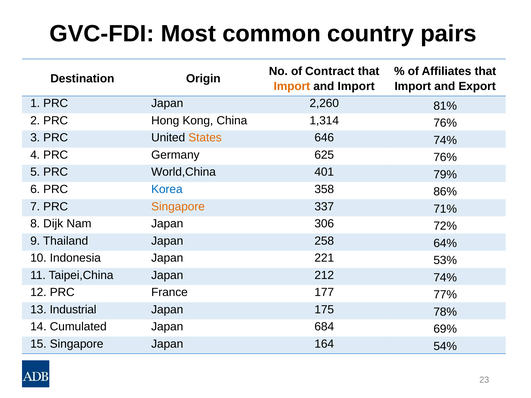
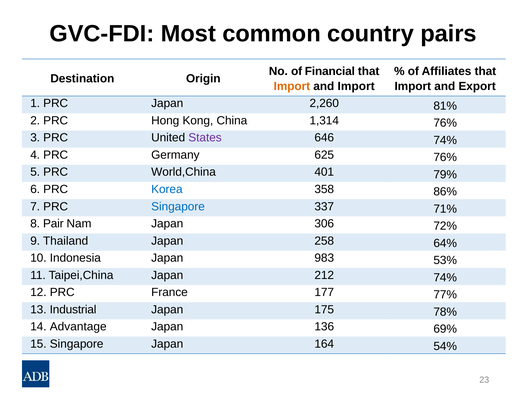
Contract: Contract -> Financial (330, 71)
States colour: orange -> purple (205, 138)
Singapore colour: orange -> blue (178, 207)
Dijk: Dijk -> Pair (53, 224)
221: 221 -> 983 (324, 258)
Cumulated: Cumulated -> Advantage (78, 327)
684: 684 -> 136 (324, 327)
